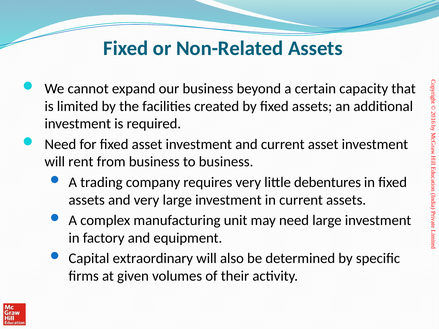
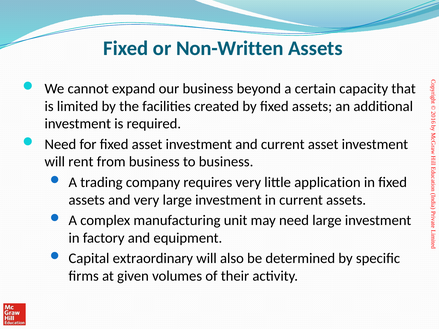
Non-Related: Non-Related -> Non-Written (230, 48)
debentures: debentures -> application (327, 182)
